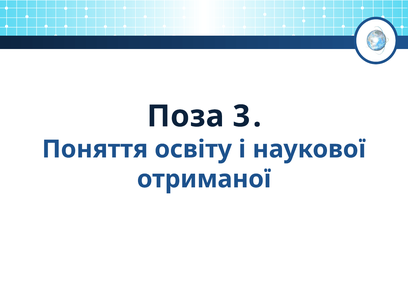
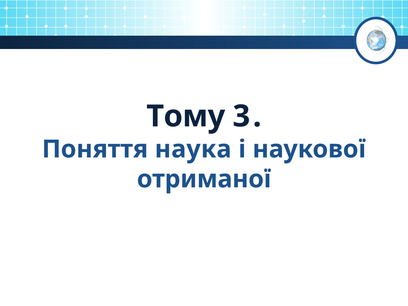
Поза: Поза -> Тому (186, 116)
освіту: освіту -> наука (193, 149)
